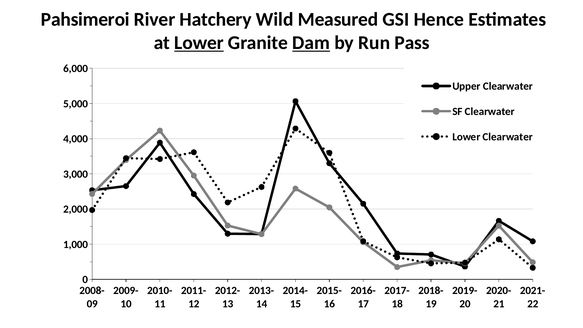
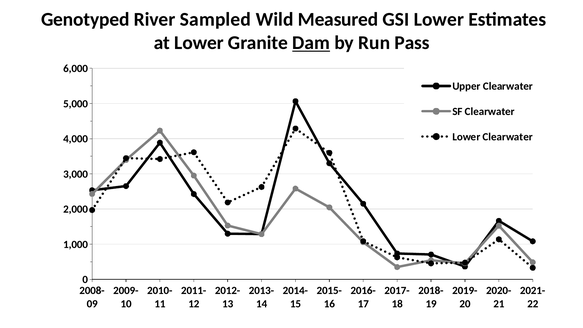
Pahsimeroi: Pahsimeroi -> Genotyped (85, 20)
Hatchery: Hatchery -> Sampled (215, 20)
GSI Hence: Hence -> Lower (439, 20)
Lower underline: present -> none (199, 43)
